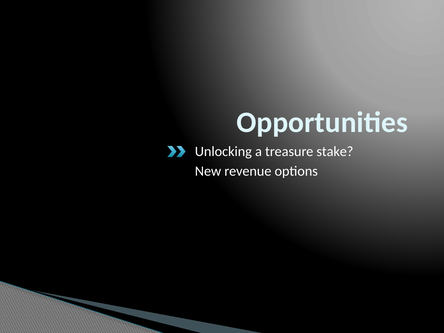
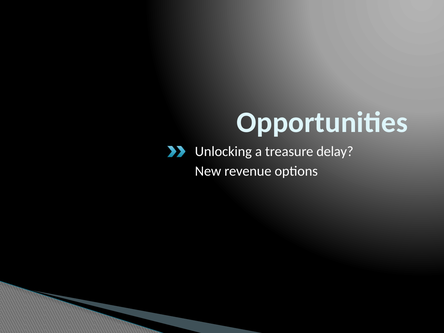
stake: stake -> delay (335, 152)
